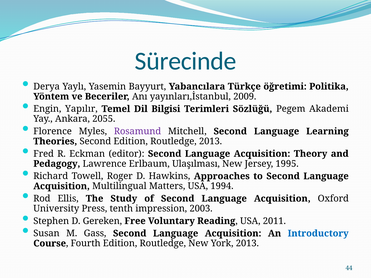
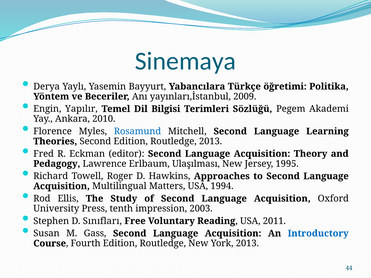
Sürecinde: Sürecinde -> Sinemaya (185, 61)
2055: 2055 -> 2010 (104, 119)
Rosamund colour: purple -> blue (138, 131)
Gereken: Gereken -> Sınıfları (102, 221)
